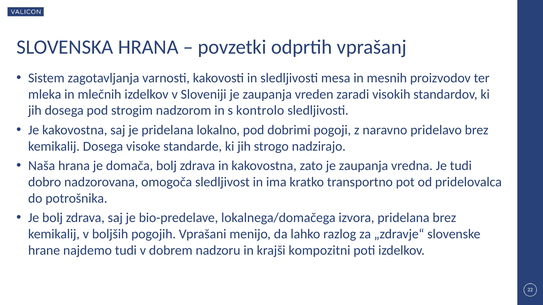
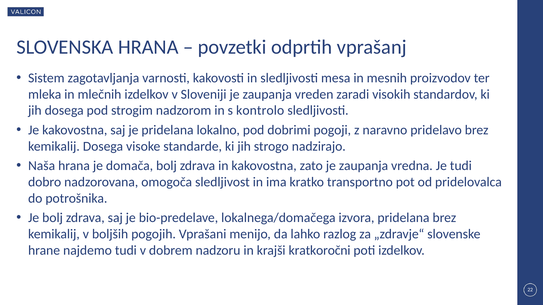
kompozitni: kompozitni -> kratkoročni (320, 251)
